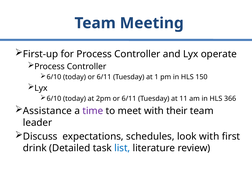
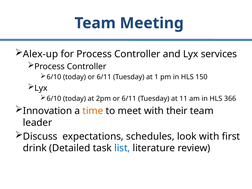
First-up: First-up -> Alex-up (41, 54)
operate: operate -> services (219, 54)
Assistance: Assistance -> Innovation (48, 111)
time colour: purple -> orange (93, 111)
